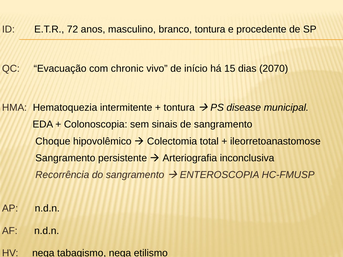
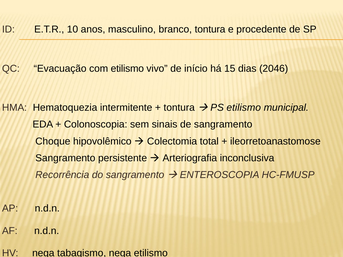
72: 72 -> 10 (72, 29)
com chronic: chronic -> etilismo (127, 69)
2070: 2070 -> 2046 (274, 69)
PS disease: disease -> etilismo (244, 108)
